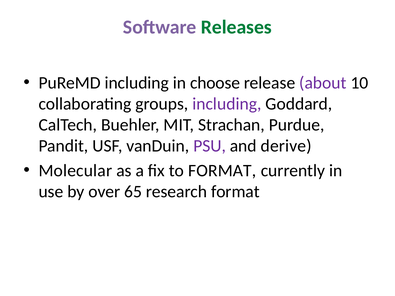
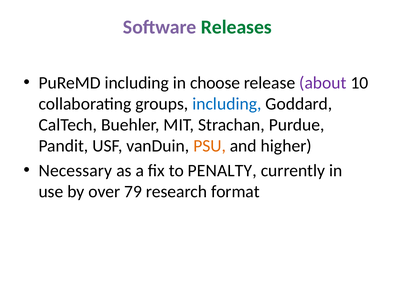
including colour: purple -> blue (227, 104)
PSU colour: purple -> orange (210, 146)
derive: derive -> higher (286, 146)
Molecular: Molecular -> Necessary (75, 171)
to FORMAT: FORMAT -> PENALTY (222, 171)
65: 65 -> 79 (133, 192)
